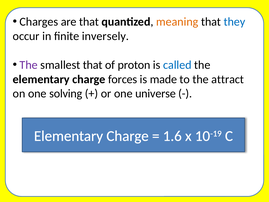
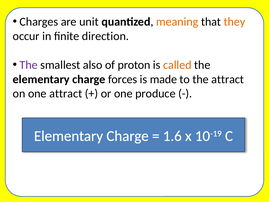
are that: that -> unit (89, 22)
they colour: blue -> orange (234, 22)
inversely: inversely -> direction (105, 36)
smallest that: that -> also (93, 65)
called colour: blue -> orange (177, 65)
one solving: solving -> attract (66, 94)
universe: universe -> produce (155, 94)
